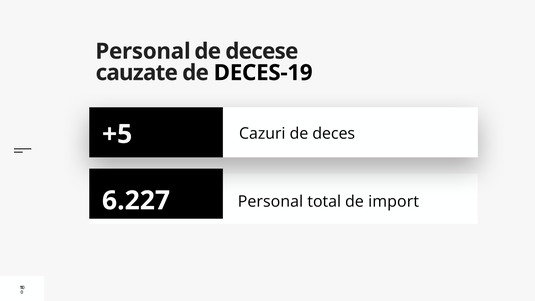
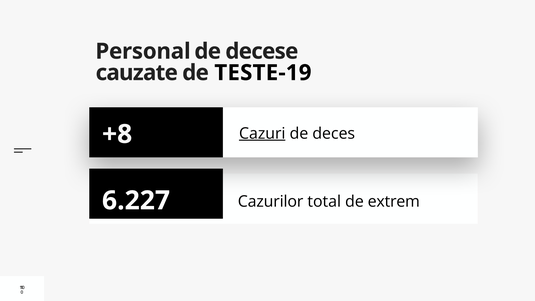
DECES-19: DECES-19 -> TESTE-19 (263, 73)
+5: +5 -> +8 (117, 134)
Cazuri underline: none -> present (262, 133)
Personal: Personal -> Cazurilor (271, 202)
import: import -> extrem (394, 202)
